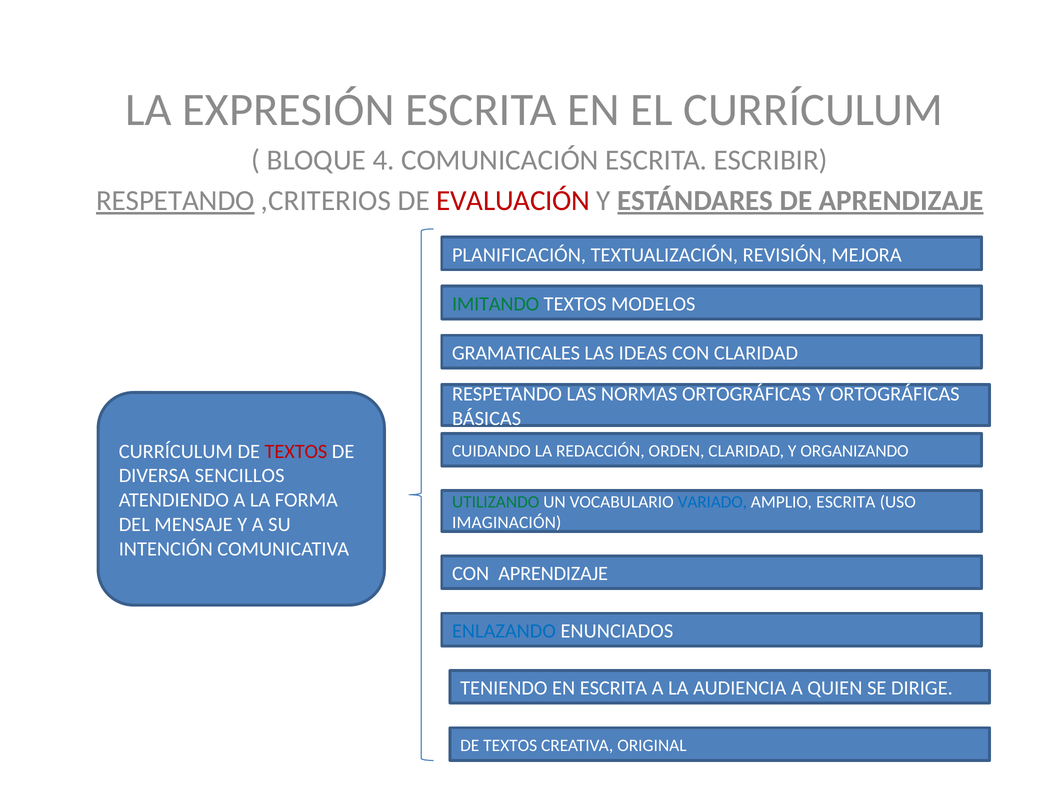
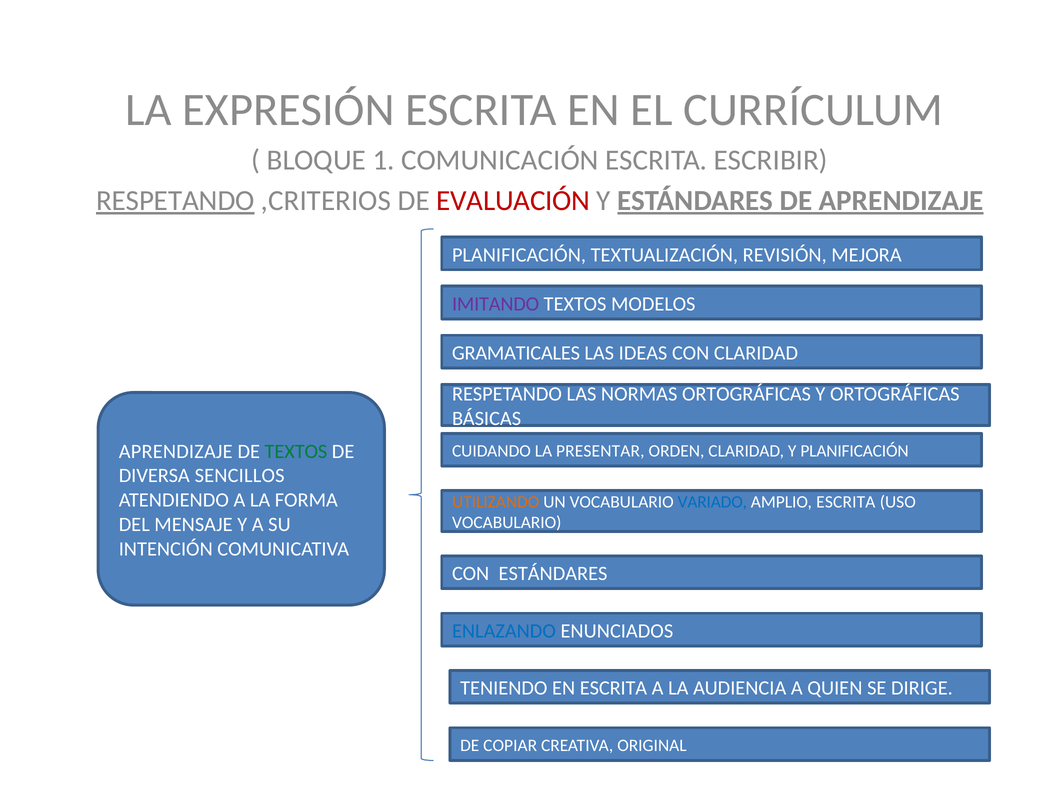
4: 4 -> 1 (384, 160)
IMITANDO colour: green -> purple (496, 304)
CURRÍCULUM: CURRÍCULUM -> APRENDIZAJE (176, 451)
TEXTOS colour: red -> green (296, 451)
REDACCIÓN: REDACCIÓN -> PRESENTAR (600, 451)
Y ORGANIZANDO: ORGANIZANDO -> PLANIFICACIÓN (855, 451)
UTILIZANDO colour: green -> orange (496, 502)
IMAGINACIÓN: IMAGINACIÓN -> VOCABULARIO (507, 523)
CON APRENDIZAJE: APRENDIZAJE -> ESTÁNDARES (553, 574)
TEXTOS: TEXTOS -> COPIAR (510, 746)
